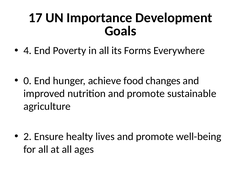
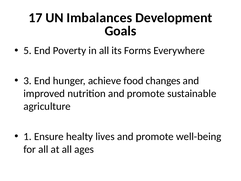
Importance: Importance -> Imbalances (99, 18)
4: 4 -> 5 (28, 51)
0: 0 -> 3 (28, 81)
2: 2 -> 1 (28, 136)
